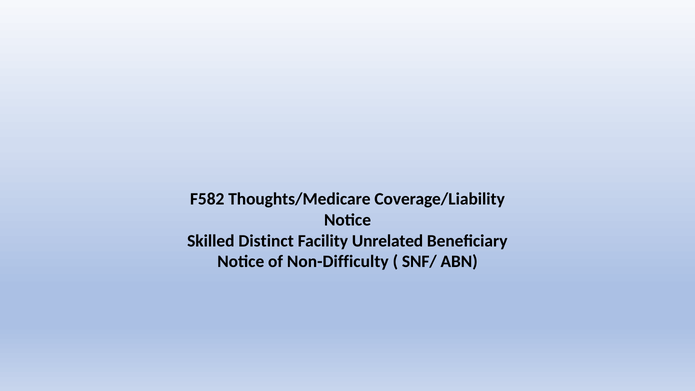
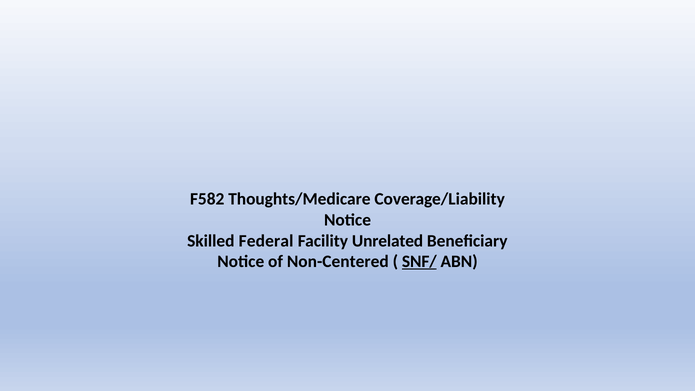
Distinct: Distinct -> Federal (266, 241)
Non-Difficulty: Non-Difficulty -> Non-Centered (338, 262)
SNF/ underline: none -> present (419, 262)
